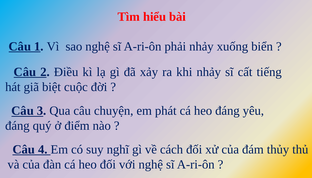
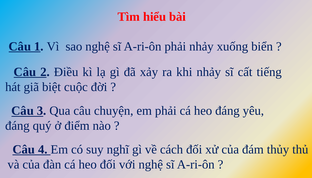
em phát: phát -> phải (166, 111)
